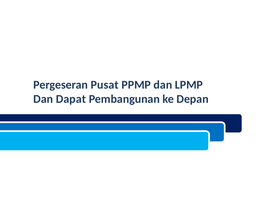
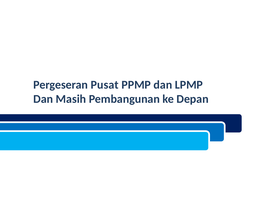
Dapat: Dapat -> Masih (71, 99)
